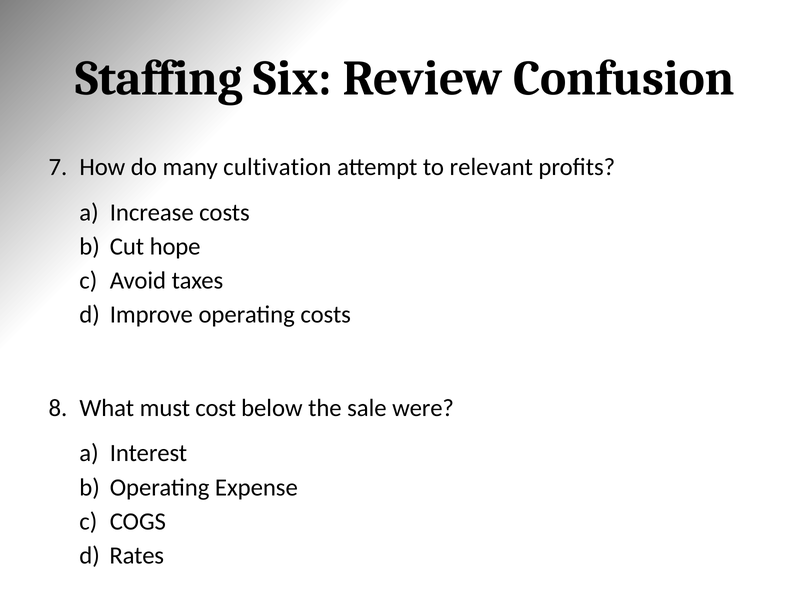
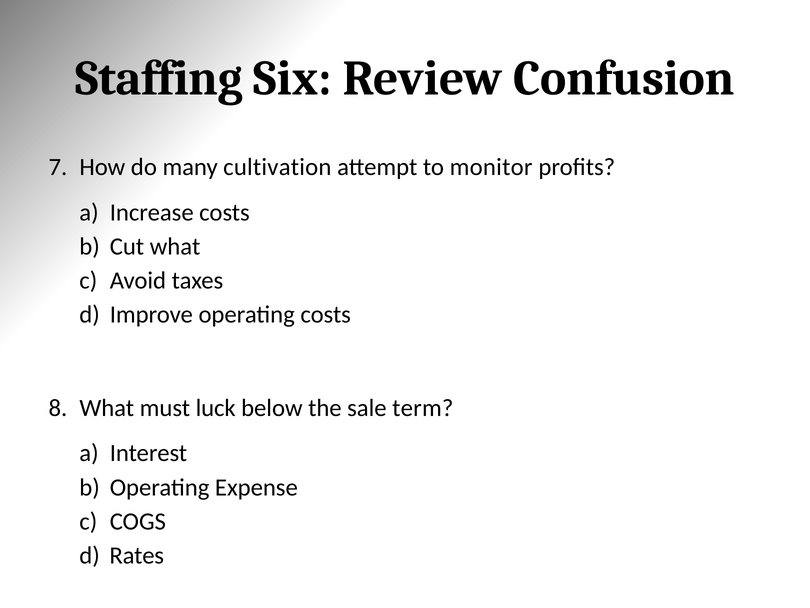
relevant: relevant -> monitor (491, 167)
Cut hope: hope -> what (175, 246)
cost: cost -> luck (216, 408)
were: were -> term (423, 408)
